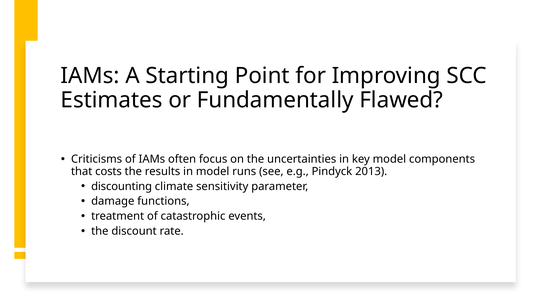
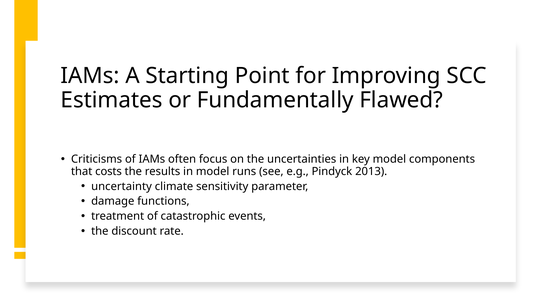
discounting: discounting -> uncertainty (122, 186)
